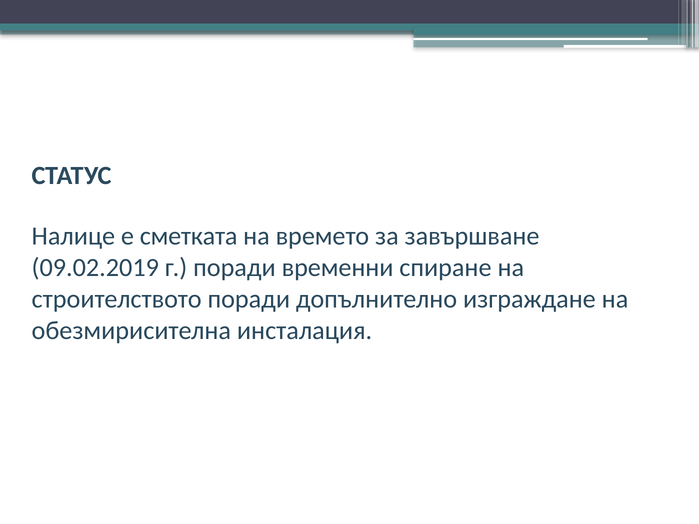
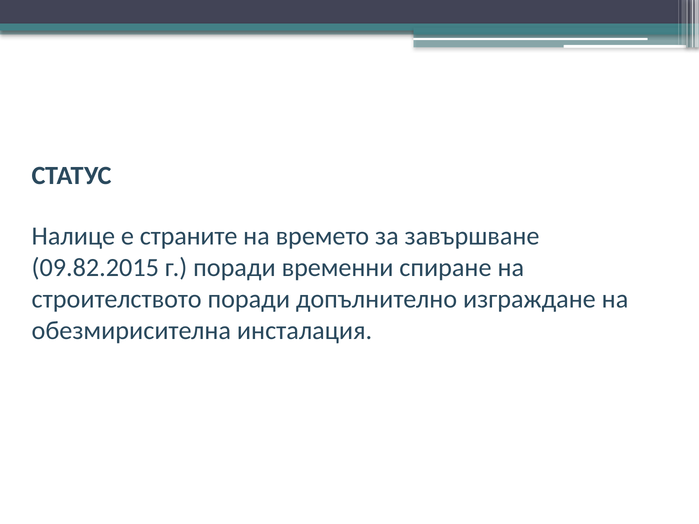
сметката: сметката -> страните (189, 236)
09.02.2019: 09.02.2019 -> 09.82.2015 (95, 268)
